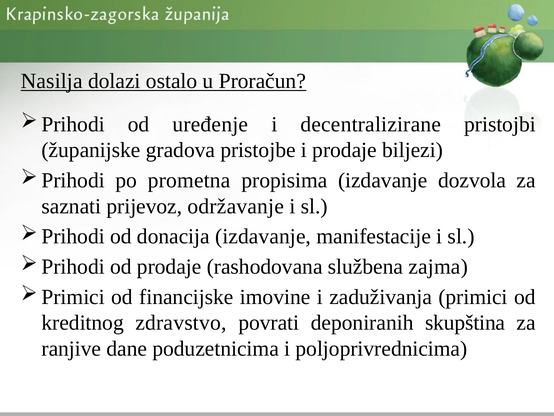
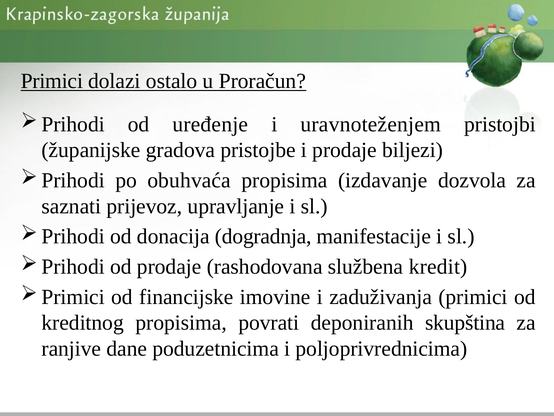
Nasilja: Nasilja -> Primici (52, 81)
decentralizirane: decentralizirane -> uravnoteženjem (371, 124)
prometna: prometna -> obuhvaća (189, 180)
održavanje: održavanje -> upravljanje (236, 206)
donacija izdavanje: izdavanje -> dogradnja (263, 236)
zajma: zajma -> kredit (438, 266)
kreditnog zdravstvo: zdravstvo -> propisima (181, 322)
